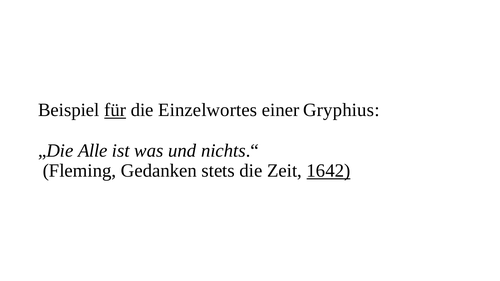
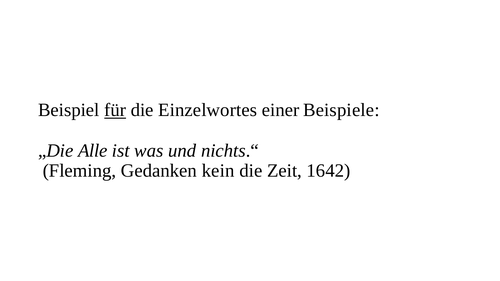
Gryphius: Gryphius -> Beispiele (341, 110)
stets: stets -> kein (218, 171)
1642 underline: present -> none (328, 171)
